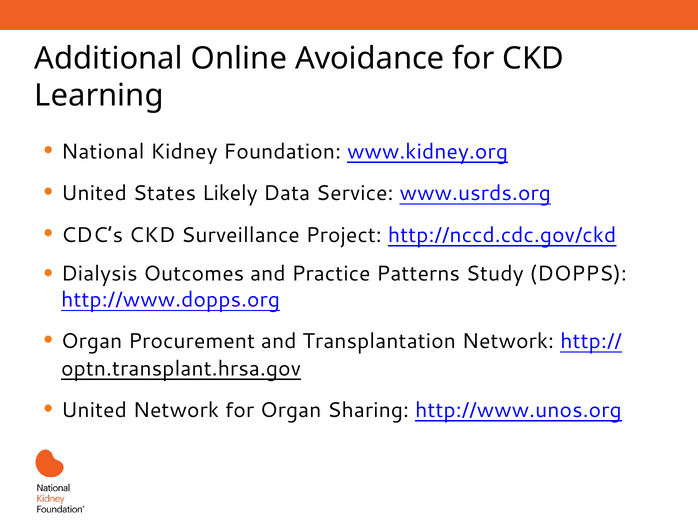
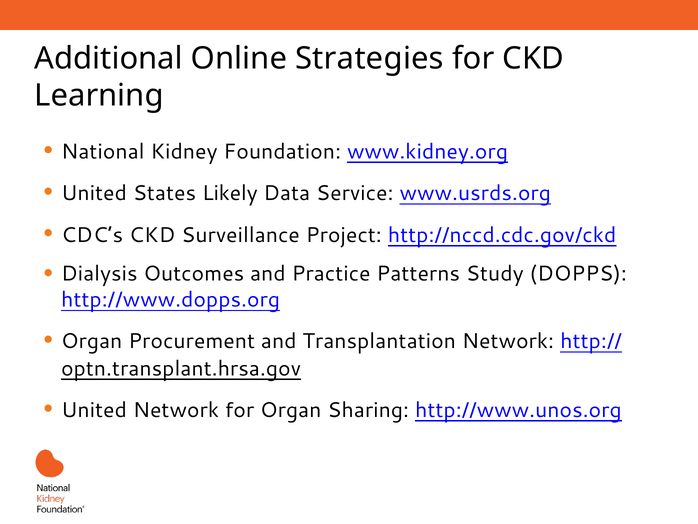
Avoidance: Avoidance -> Strategies (369, 58)
